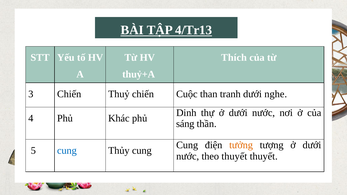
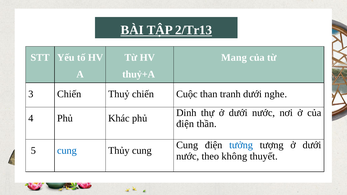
4/Tr13: 4/Tr13 -> 2/Tr13 (194, 30)
Thích: Thích -> Mang (234, 58)
sáng: sáng -> điện (185, 124)
tưởng colour: orange -> blue (241, 145)
theo thuyết: thuyết -> không (234, 156)
